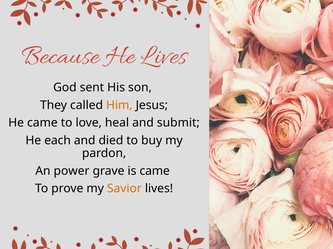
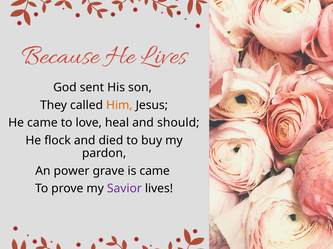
submit: submit -> should (178, 123)
each: each -> flock (58, 141)
Savior colour: orange -> purple (124, 189)
